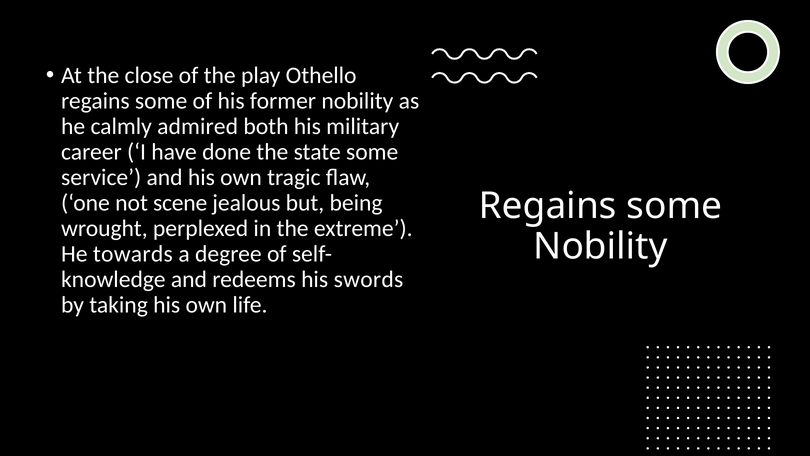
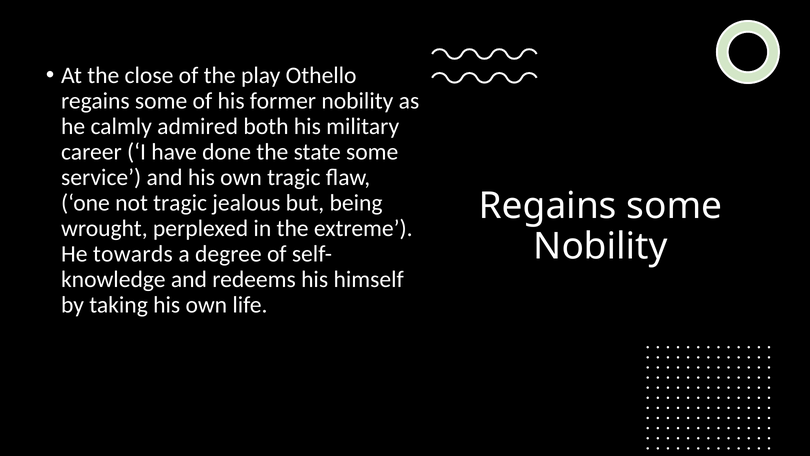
not scene: scene -> tragic (180, 203)
swords: swords -> himself (369, 279)
